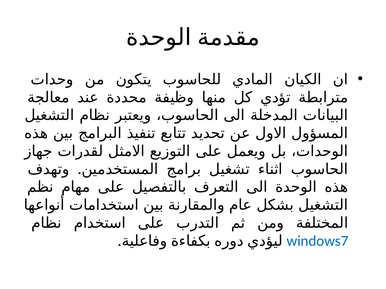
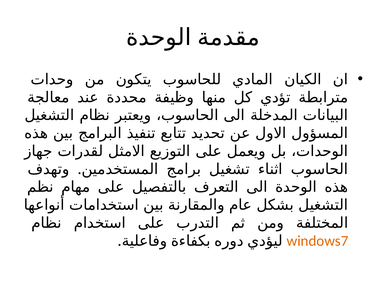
windows7 colour: blue -> orange (317, 241)
